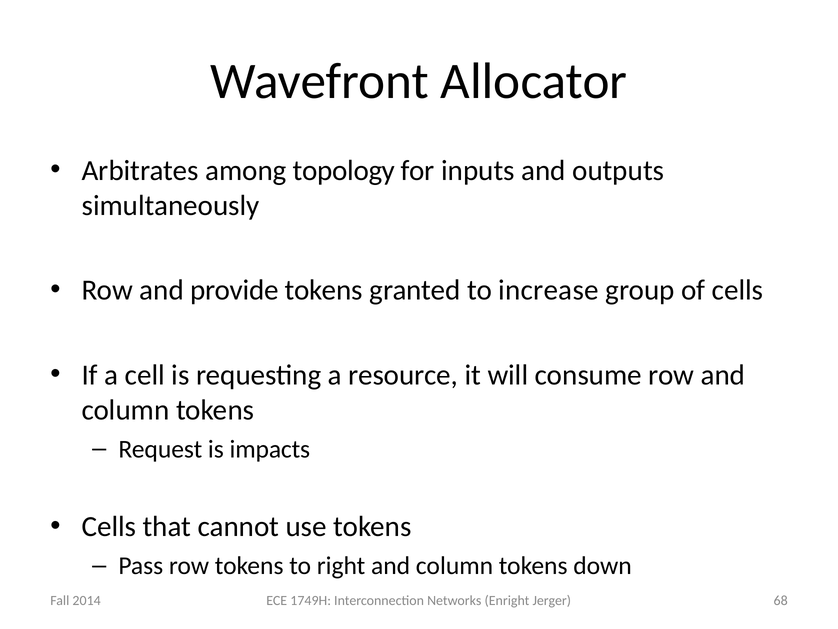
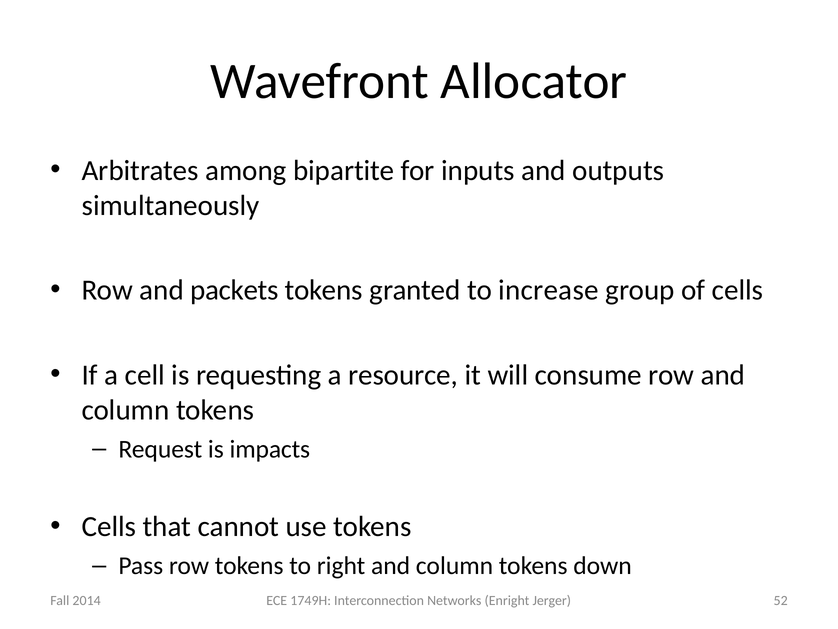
topology: topology -> bipartite (344, 170)
provide: provide -> packets (234, 290)
68: 68 -> 52 (781, 600)
